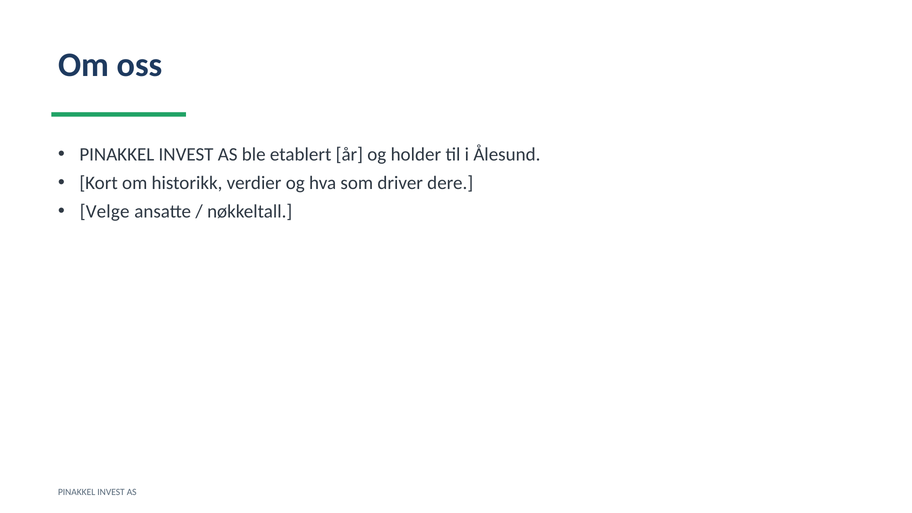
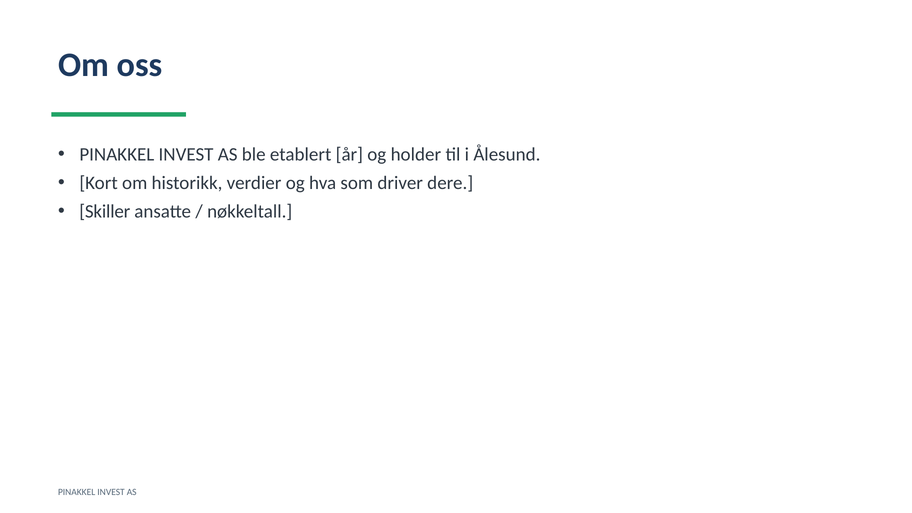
Velge: Velge -> Skiller (105, 211)
